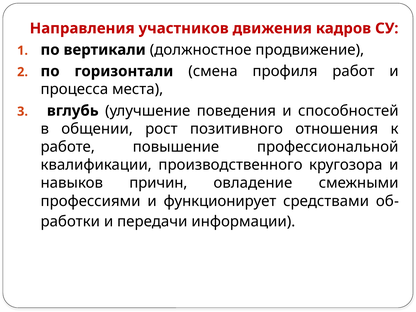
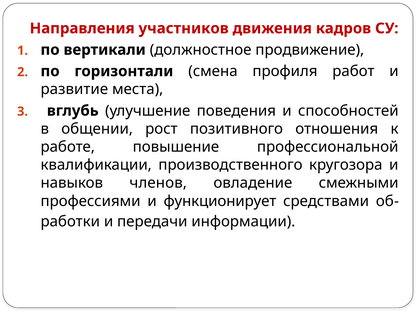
процесса: процесса -> развитие (74, 89)
причин: причин -> членов (158, 183)
